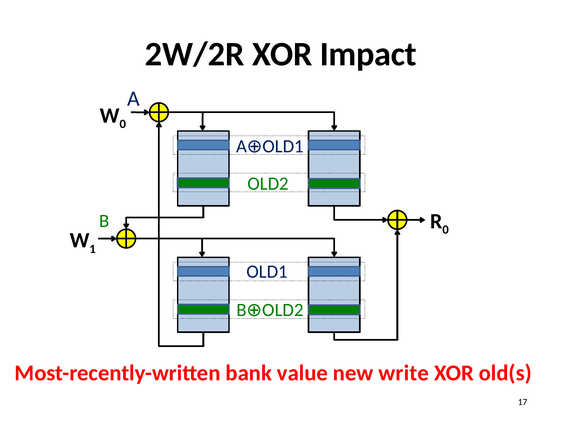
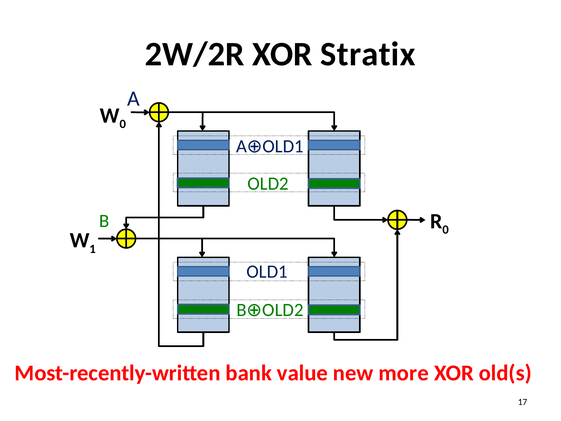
Impact: Impact -> Stratix (368, 54)
write: write -> more (404, 373)
